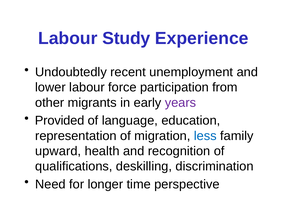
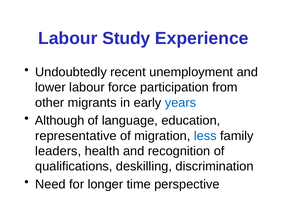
years colour: purple -> blue (180, 103)
Provided: Provided -> Although (60, 121)
representation: representation -> representative (76, 136)
upward: upward -> leaders (58, 151)
